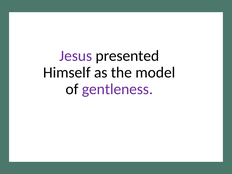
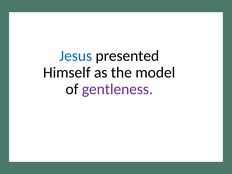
Jesus colour: purple -> blue (76, 56)
